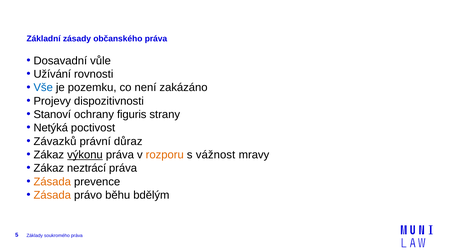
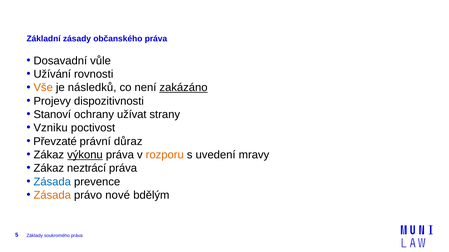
Vše colour: blue -> orange (43, 88)
pozemku: pozemku -> následků (92, 88)
zakázáno underline: none -> present (184, 88)
figuris: figuris -> užívat (132, 115)
Netýká: Netýká -> Vzniku (51, 128)
Závazků: Závazků -> Převzaté (55, 142)
vážnost: vážnost -> uvedení (216, 155)
Zásada colour: orange -> blue (52, 182)
běhu: běhu -> nové (118, 196)
